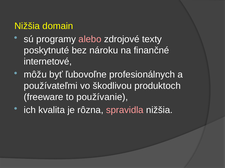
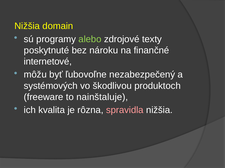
alebo colour: pink -> light green (90, 39)
profesionálnych: profesionálnych -> nezabezpečený (142, 75)
používateľmi: používateľmi -> systémových (51, 86)
používanie: používanie -> nainštaluje (102, 97)
